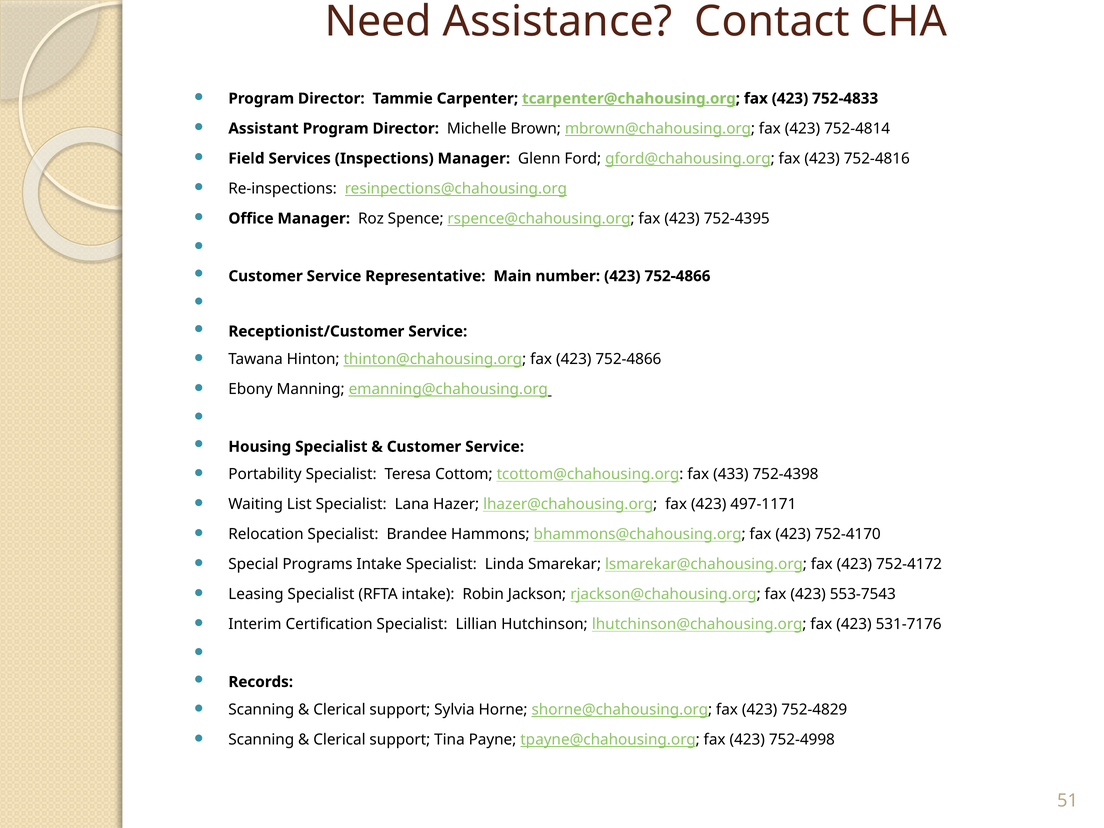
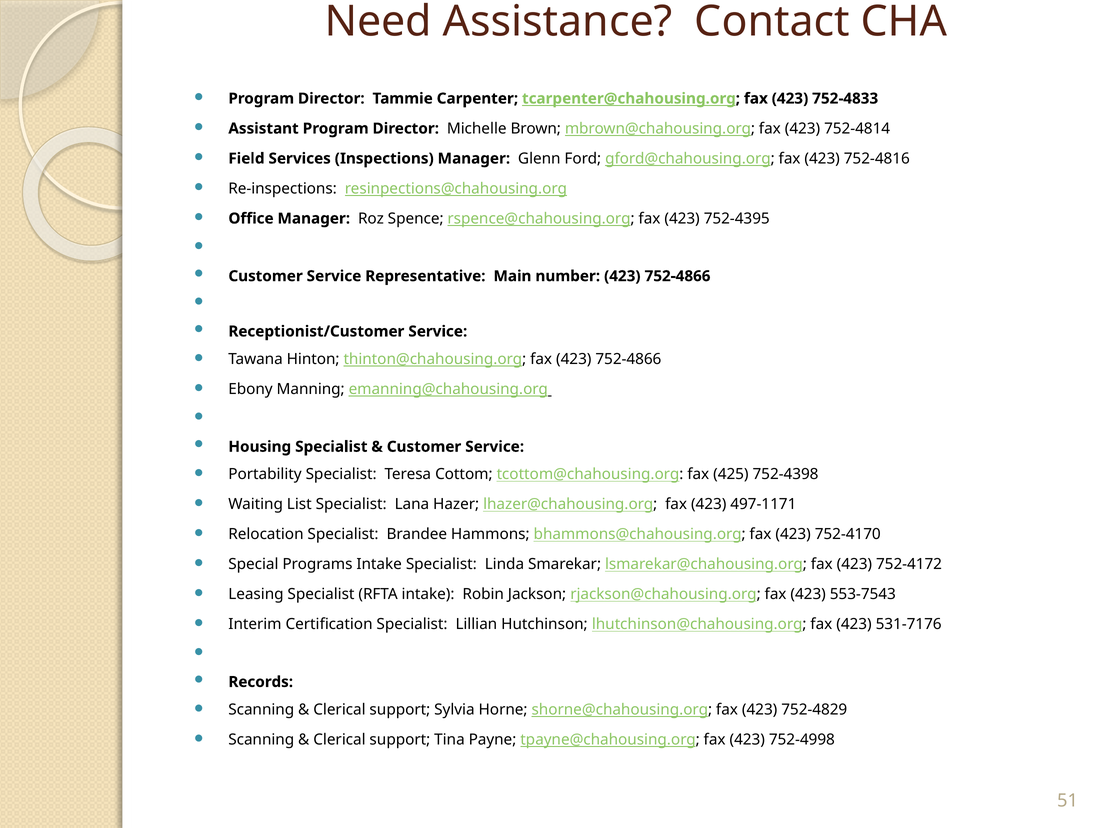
433: 433 -> 425 (731, 474)
